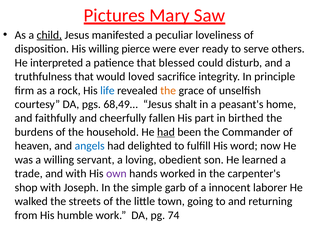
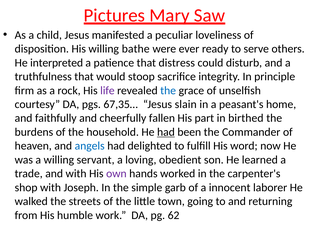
child underline: present -> none (49, 35)
pierce: pierce -> bathe (136, 49)
blessed: blessed -> distress (177, 63)
loved: loved -> stoop (141, 77)
life colour: blue -> purple (107, 91)
the colour: orange -> blue (168, 91)
68,49…: 68,49… -> 67,35… (121, 105)
shalt: shalt -> slain (186, 105)
74: 74 -> 62 (174, 216)
